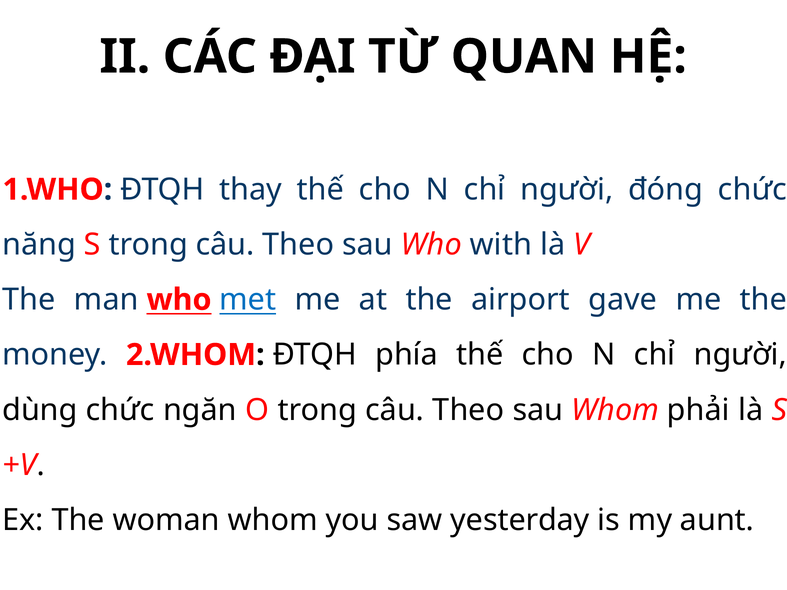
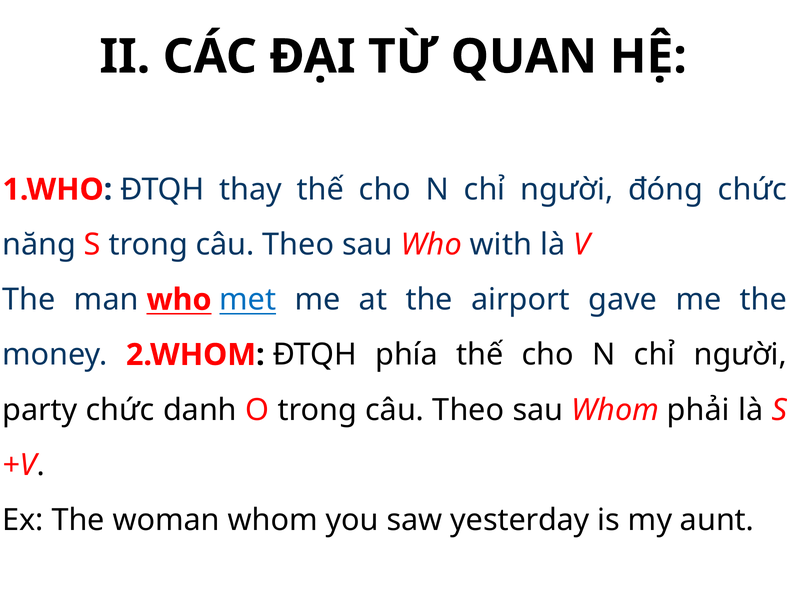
dùng: dùng -> party (40, 410)
ngăn: ngăn -> danh (200, 410)
